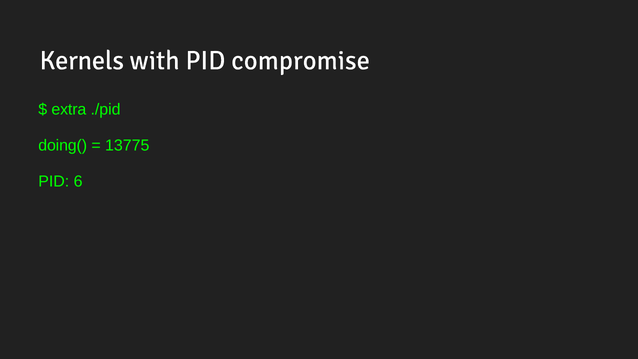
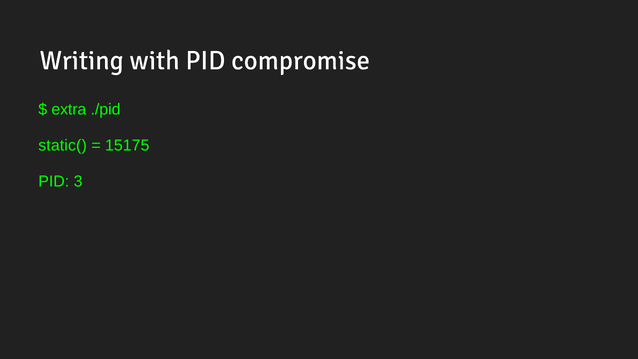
Kernels: Kernels -> Writing (82, 60)
doing(: doing( -> static( (63, 145)
13775: 13775 -> 15175 (127, 145)
6: 6 -> 3 (78, 182)
